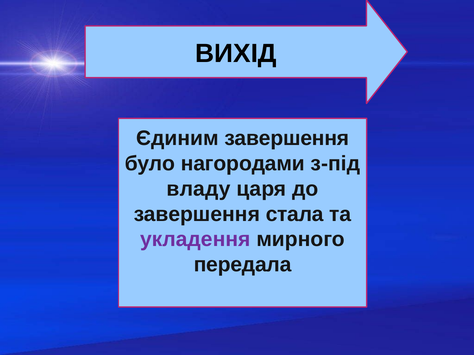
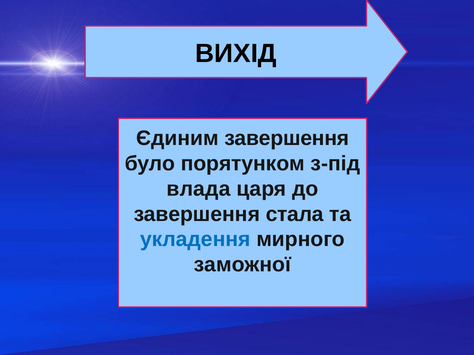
нагородами: нагородами -> порятунком (243, 164)
владу: владу -> влада (198, 189)
укладення colour: purple -> blue (195, 240)
передала: передала -> заможної (242, 265)
